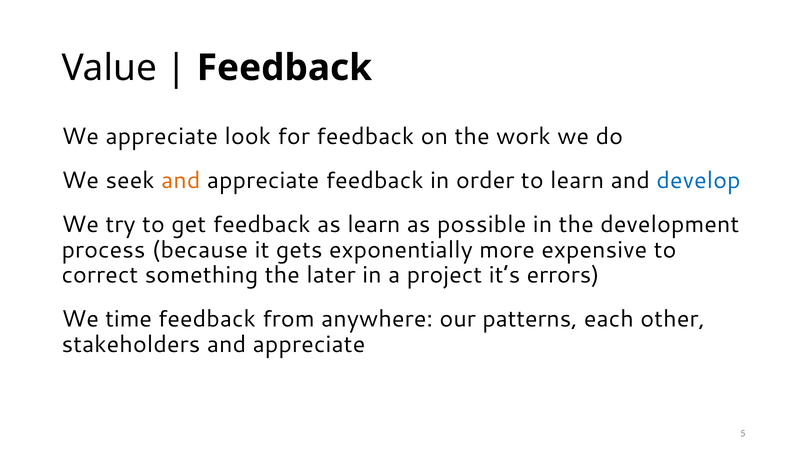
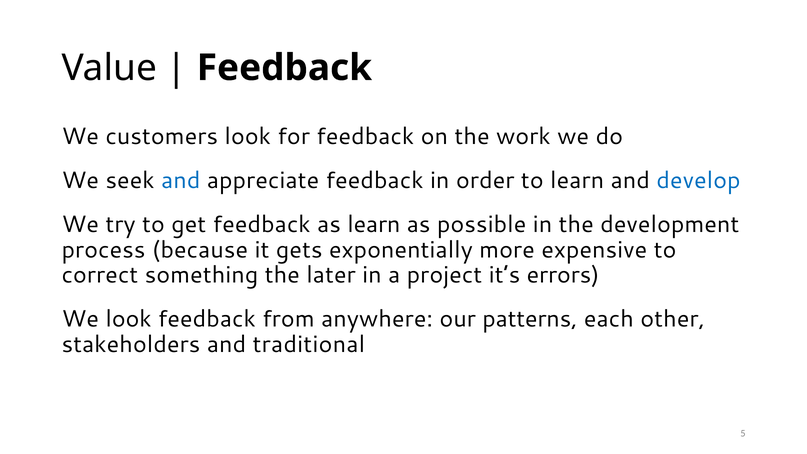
We appreciate: appreciate -> customers (162, 136)
and colour: orange -> blue (181, 180)
We time: time -> look (129, 319)
stakeholders and appreciate: appreciate -> traditional (309, 344)
